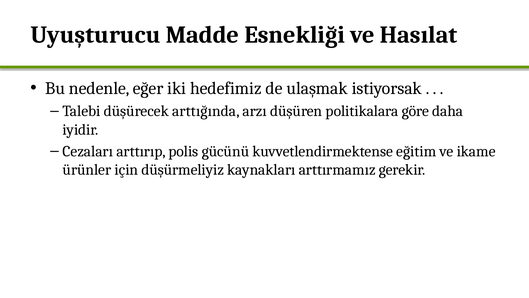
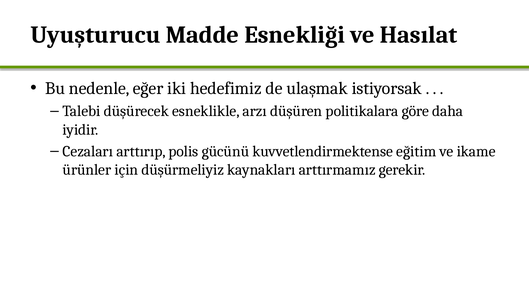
arttığında: arttığında -> esneklikle (206, 111)
